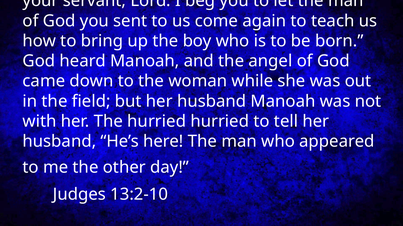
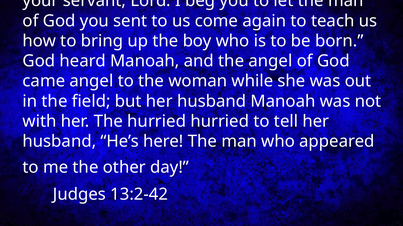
came down: down -> angel (91, 81)
13:2-10: 13:2-10 -> 13:2-42 (139, 195)
